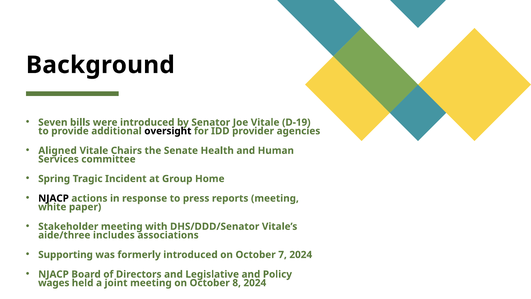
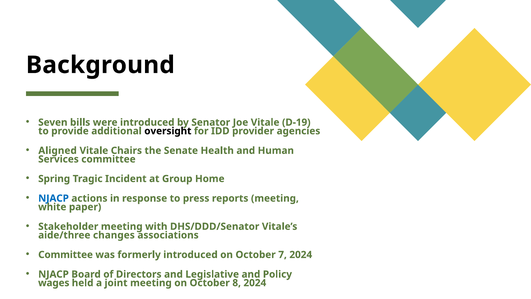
NJACP colour: black -> blue (54, 198)
includes: includes -> changes (114, 235)
Supporting: Supporting -> Committee (66, 254)
